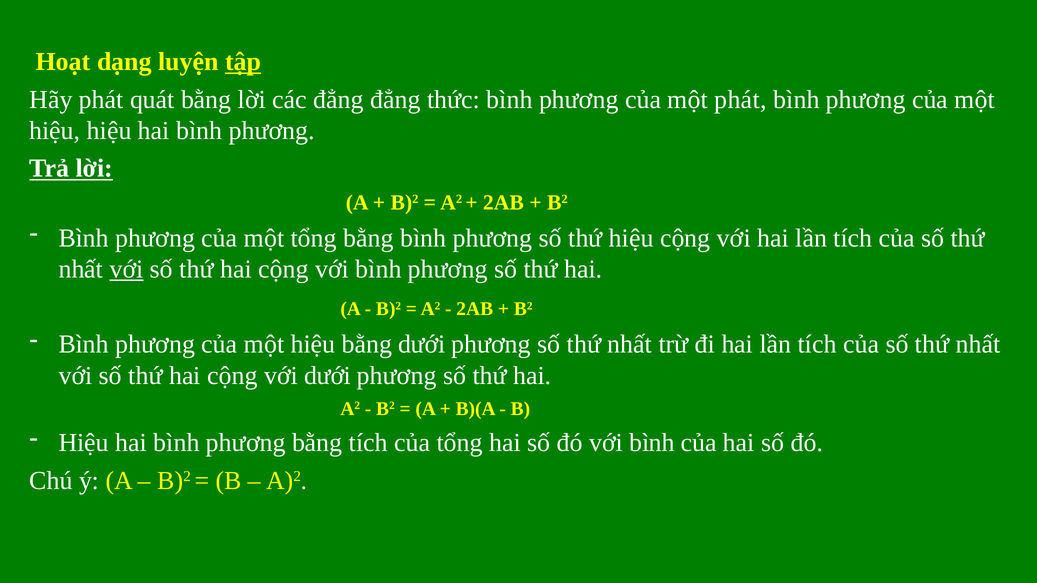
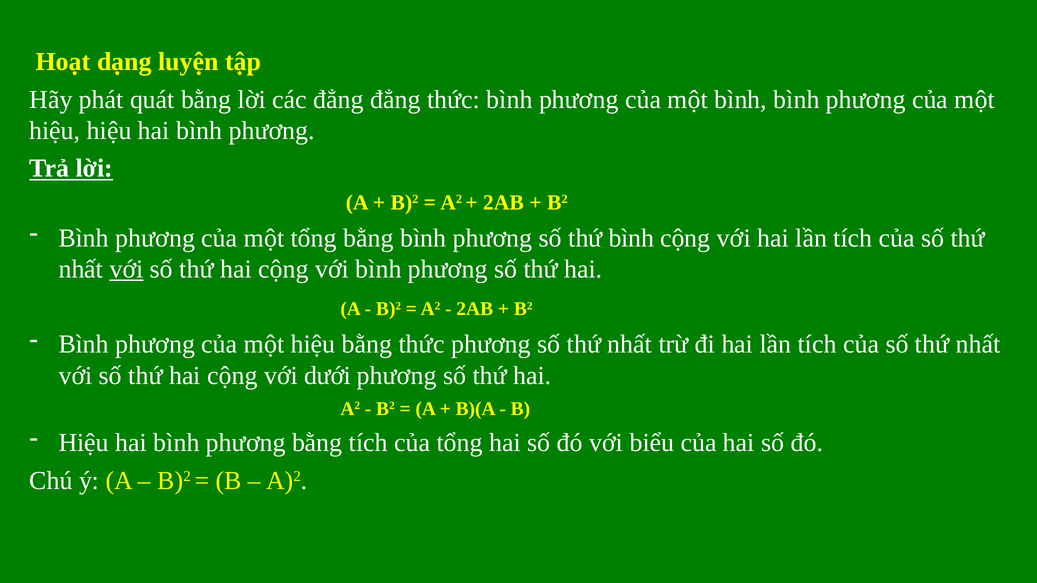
tập underline: present -> none (243, 62)
một phát: phát -> bình (741, 100)
thứ hiệu: hiệu -> bình (631, 238)
bằng dưới: dưới -> thức (422, 345)
đó với bình: bình -> biểu (652, 443)
